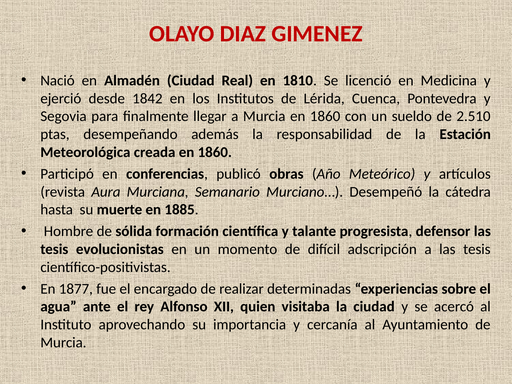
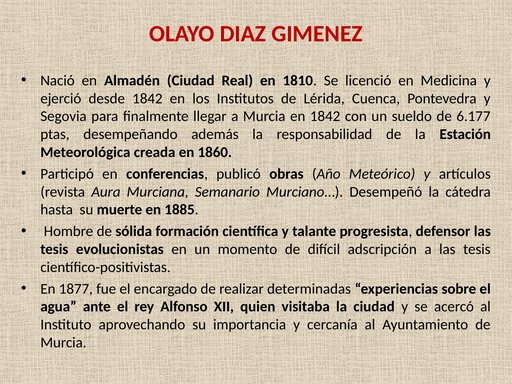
Murcia en 1860: 1860 -> 1842 (325, 116)
2.510: 2.510 -> 6.177 (473, 116)
